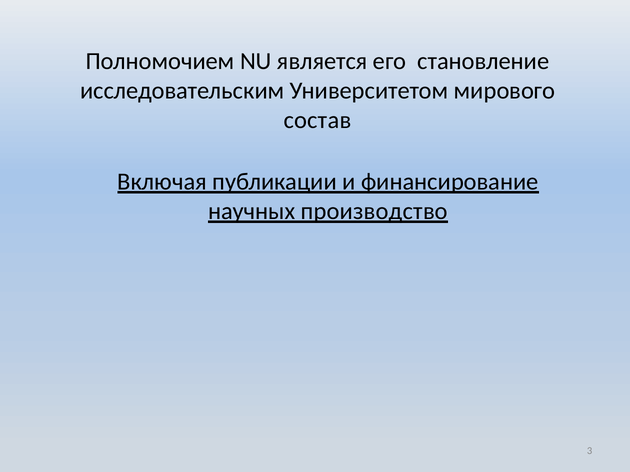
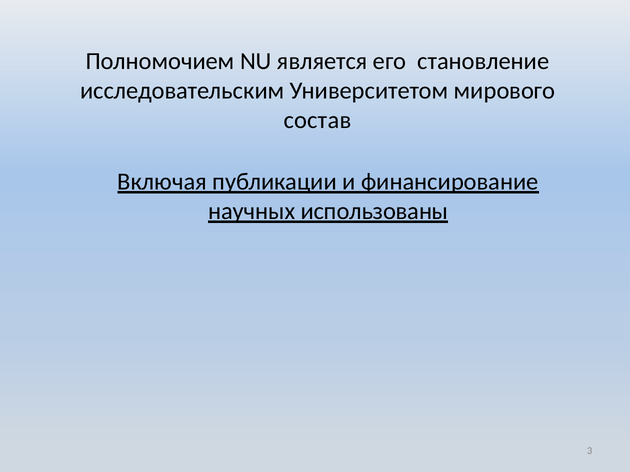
производcтво: производcтво -> использованы (374, 211)
